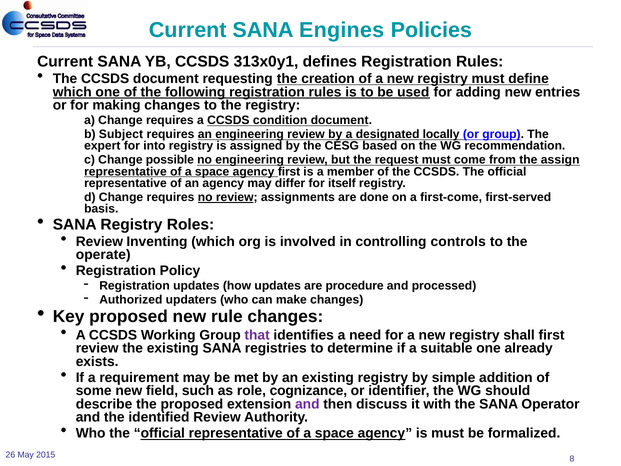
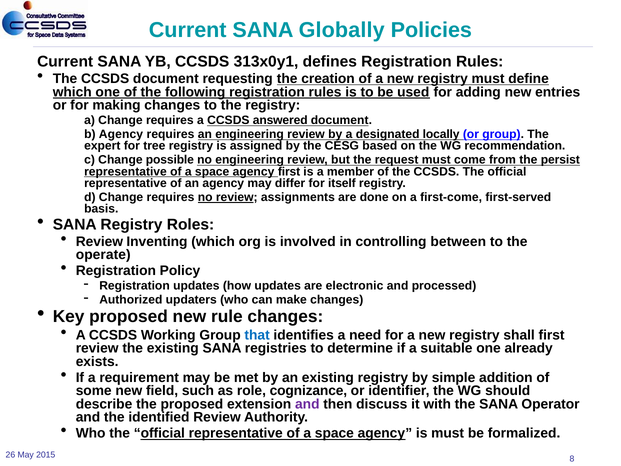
Engines: Engines -> Globally (342, 30)
condition: condition -> answered (280, 120)
b Subject: Subject -> Agency (121, 134)
into: into -> tree (154, 146)
assign: assign -> persist (560, 160)
controls: controls -> between (458, 242)
procedure: procedure -> electronic (355, 286)
that colour: purple -> blue (257, 335)
